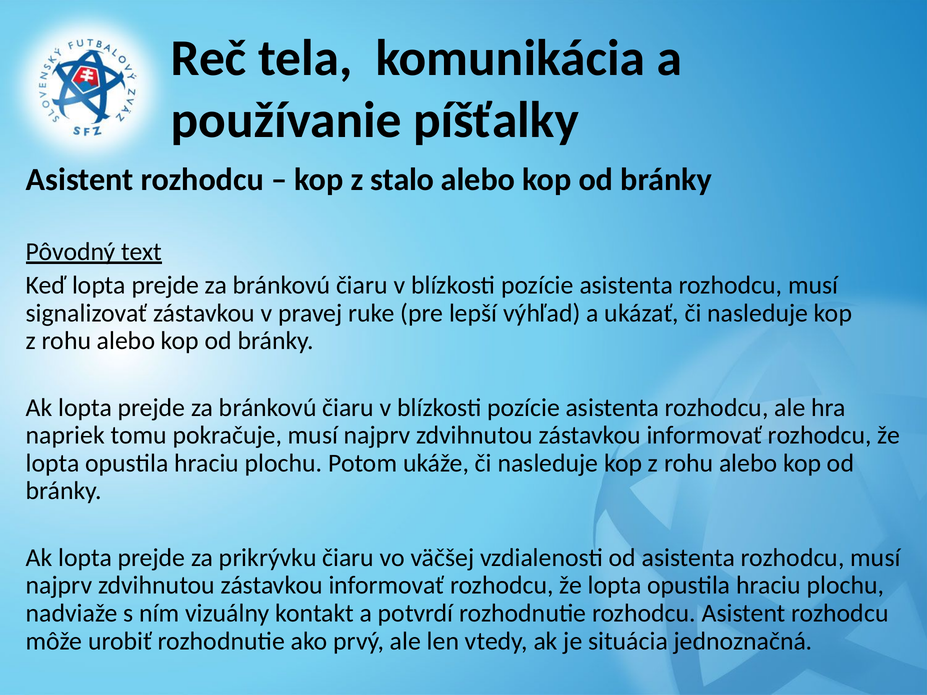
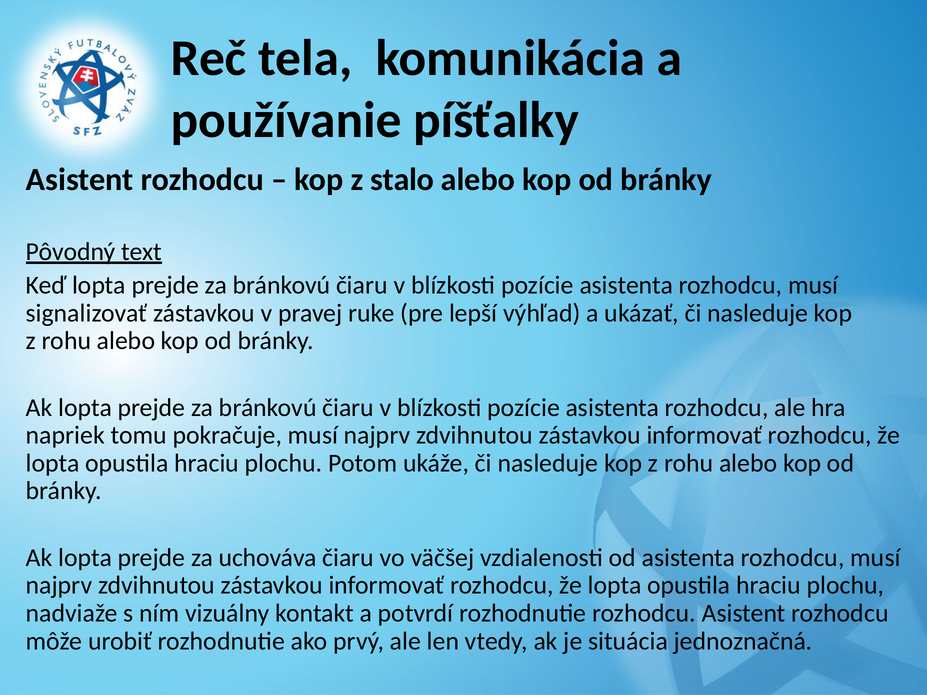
prikrývku: prikrývku -> uchováva (268, 558)
